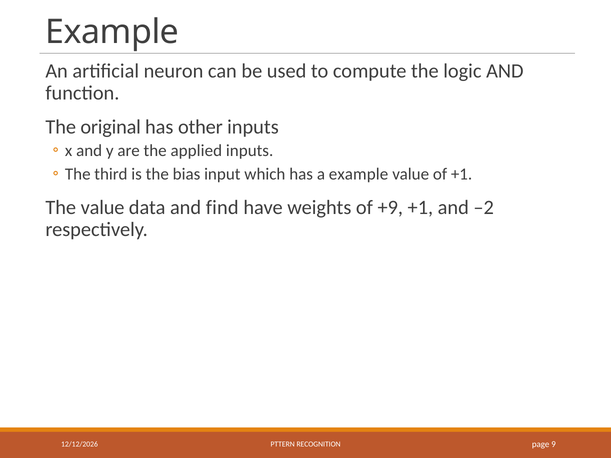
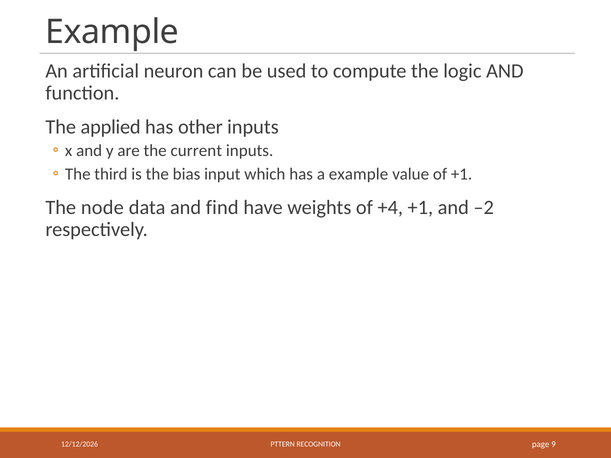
original: original -> applied (111, 127)
applied: applied -> current (196, 151)
The value: value -> node (102, 208)
+9: +9 -> +4 (390, 208)
